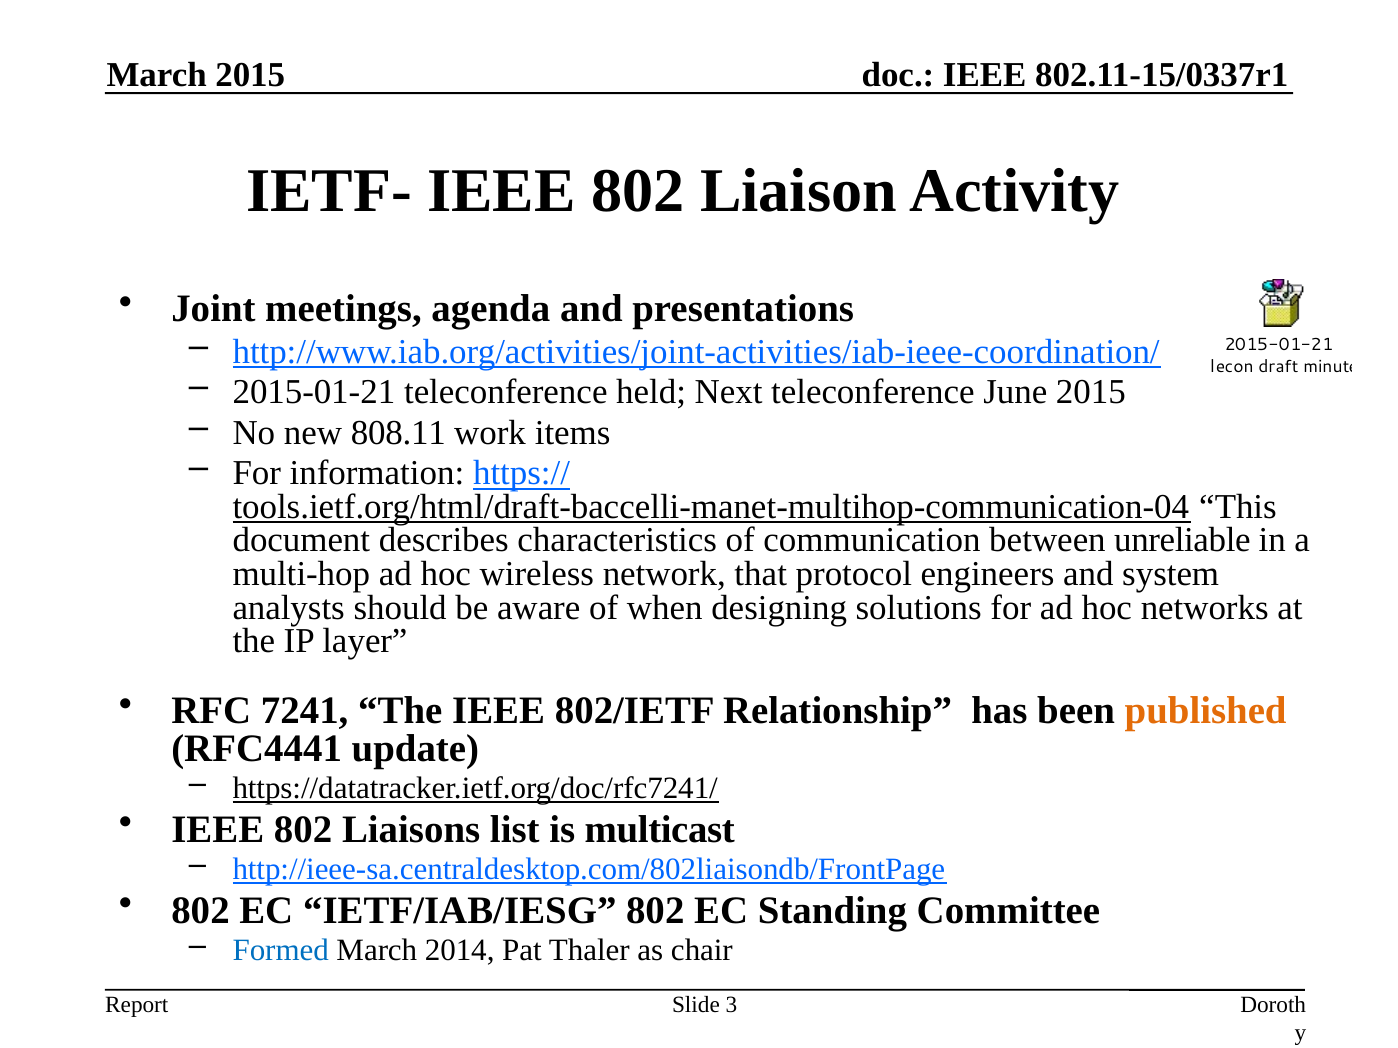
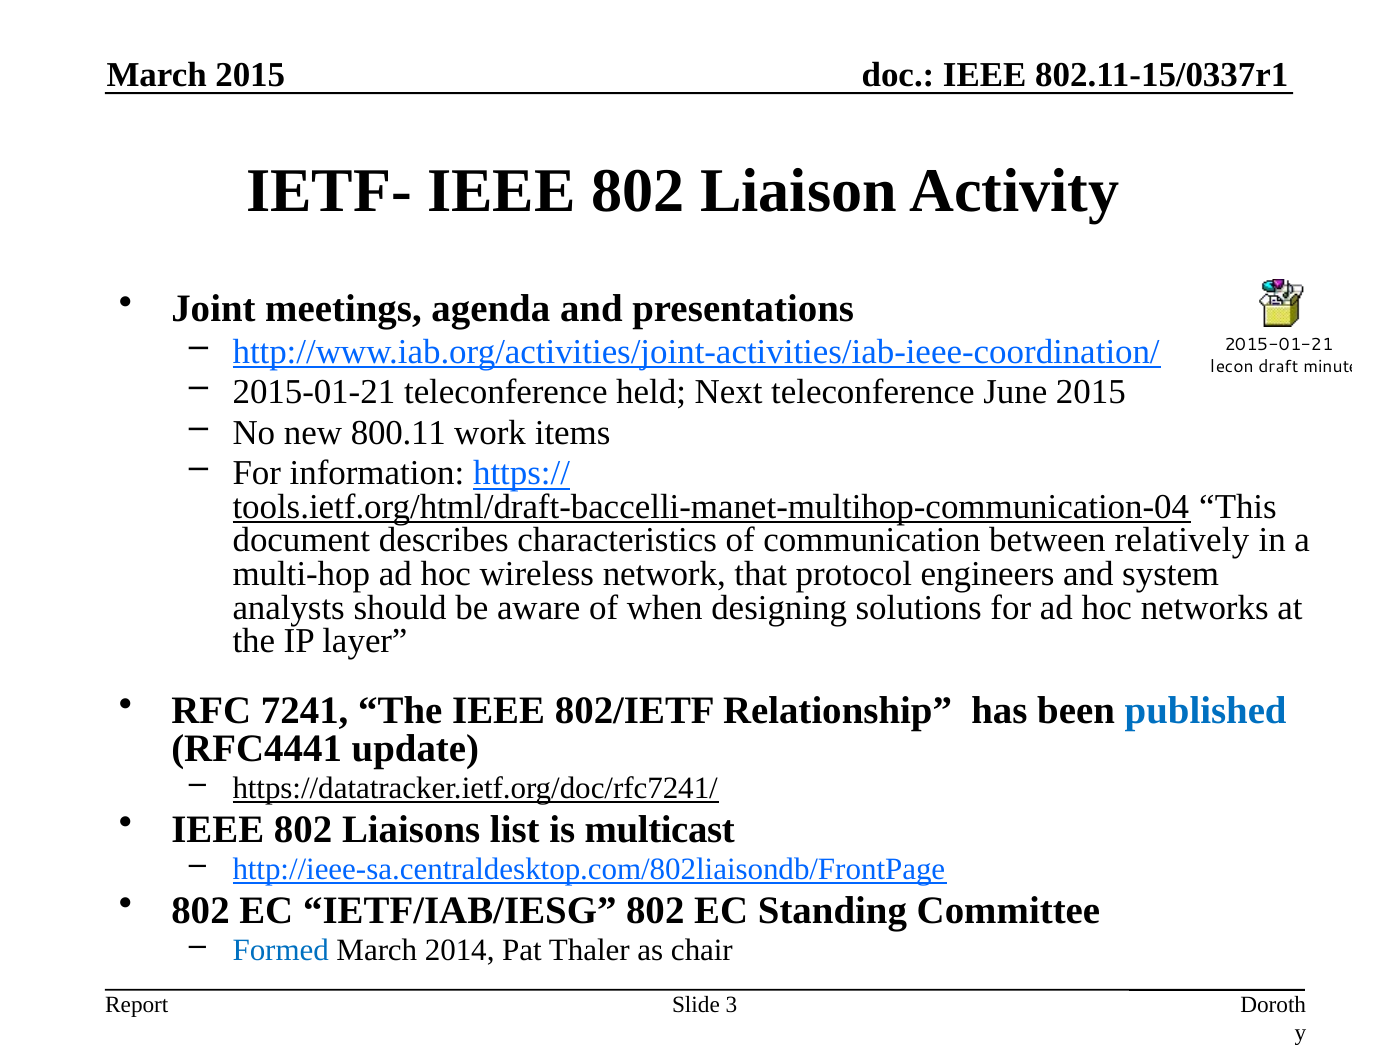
808.11: 808.11 -> 800.11 (398, 433)
unreliable: unreliable -> relatively (1182, 541)
published colour: orange -> blue (1206, 711)
